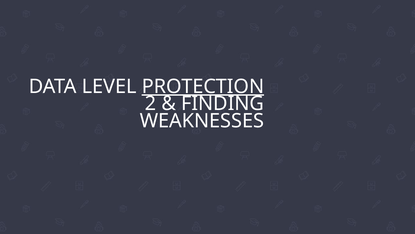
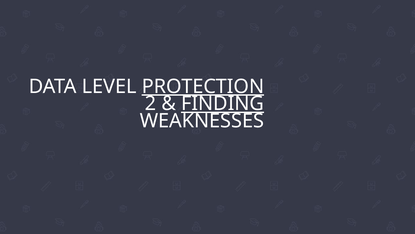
FINDING underline: none -> present (223, 103)
